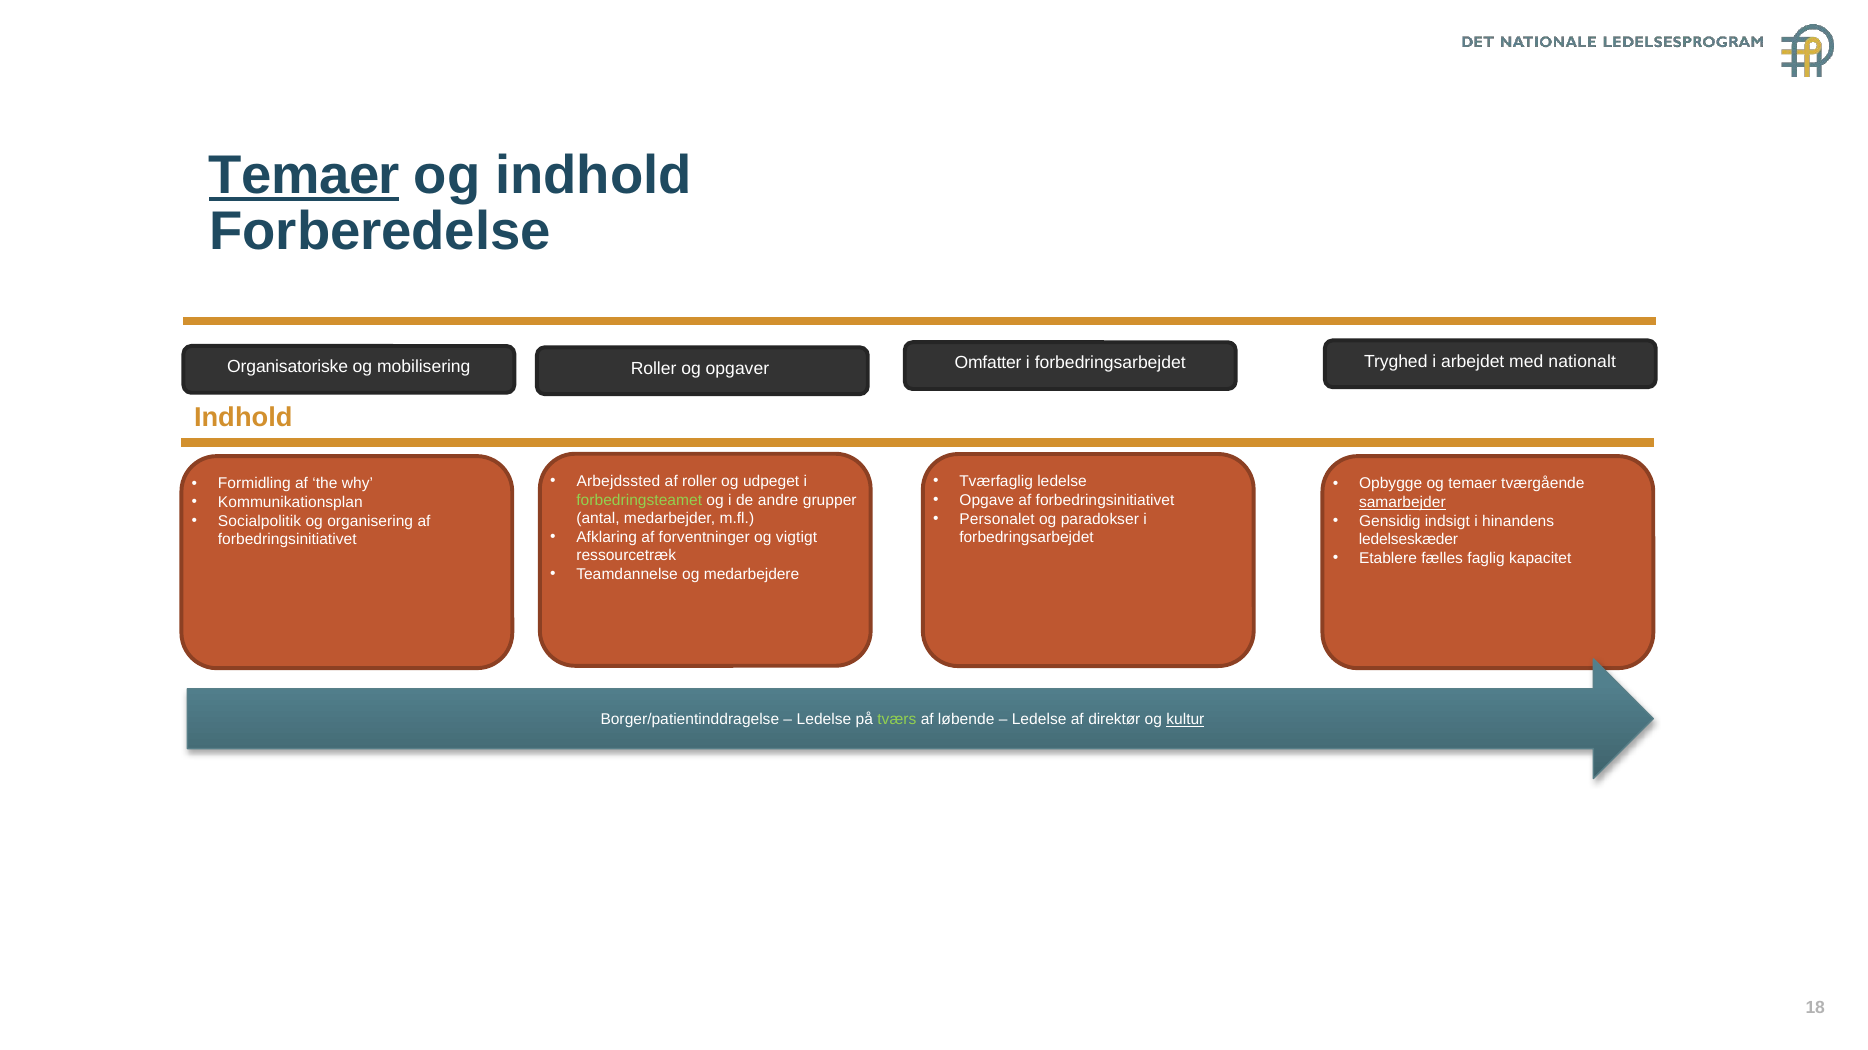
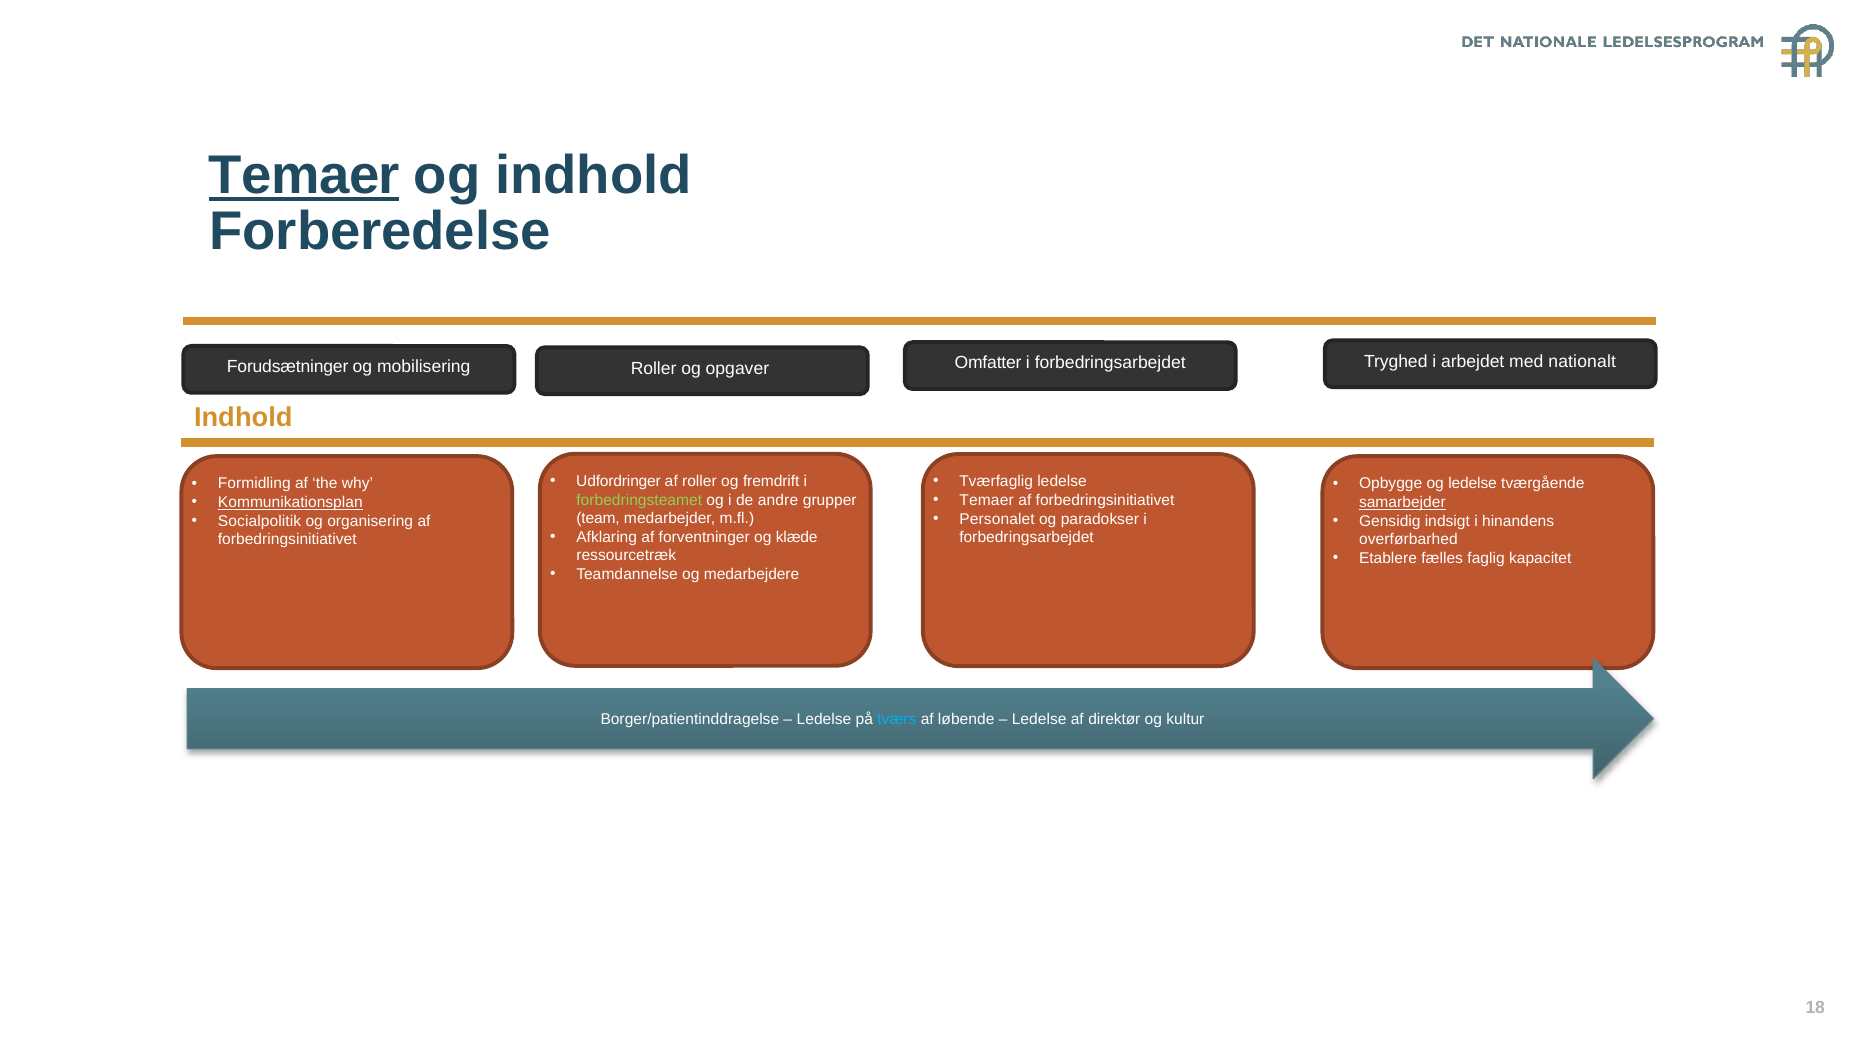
Organisatoriske: Organisatoriske -> Forudsætninger (288, 367)
Arbejdssted: Arbejdssted -> Udfordringer (619, 482)
udpeget: udpeget -> fremdrift (771, 482)
og temaer: temaer -> ledelse (1473, 484)
Opgave: Opgave -> Temaer (987, 501)
Kommunikationsplan underline: none -> present (290, 503)
antal: antal -> team (598, 519)
vigtigt: vigtigt -> klæde (797, 538)
ledelseskæder: ledelseskæder -> overførbarhed (1408, 540)
tværs colour: light green -> light blue (897, 720)
kultur underline: present -> none (1185, 720)
